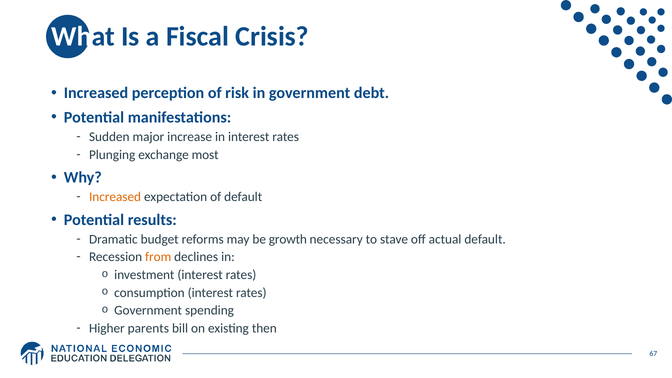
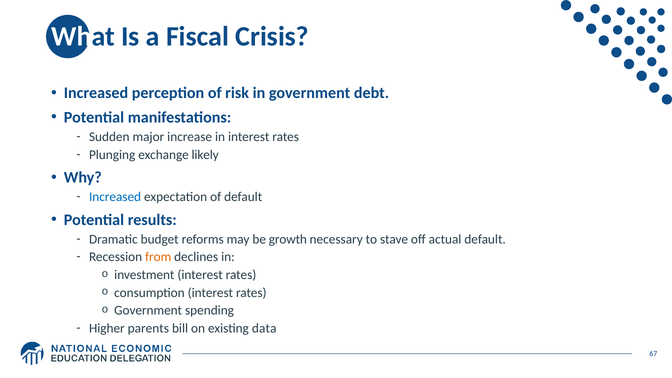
most: most -> likely (205, 155)
Increased colour: orange -> blue (115, 197)
then: then -> data (264, 328)
